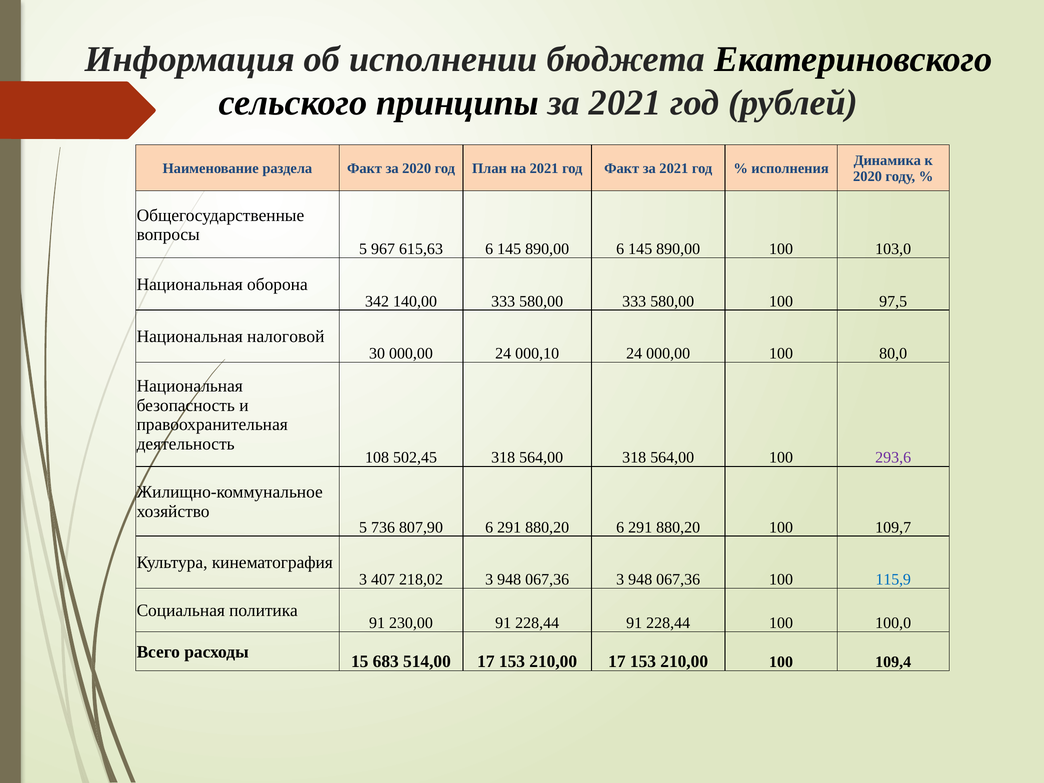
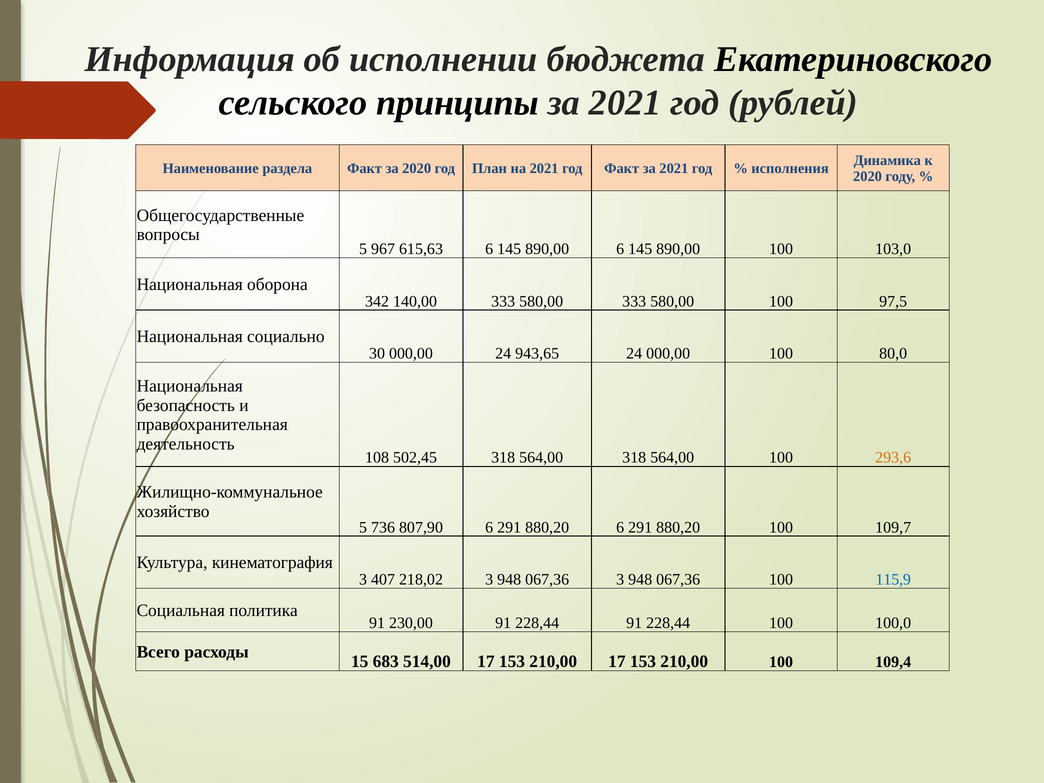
налоговой: налоговой -> социально (286, 337)
000,10: 000,10 -> 943,65 (537, 353)
293,6 colour: purple -> orange (893, 458)
